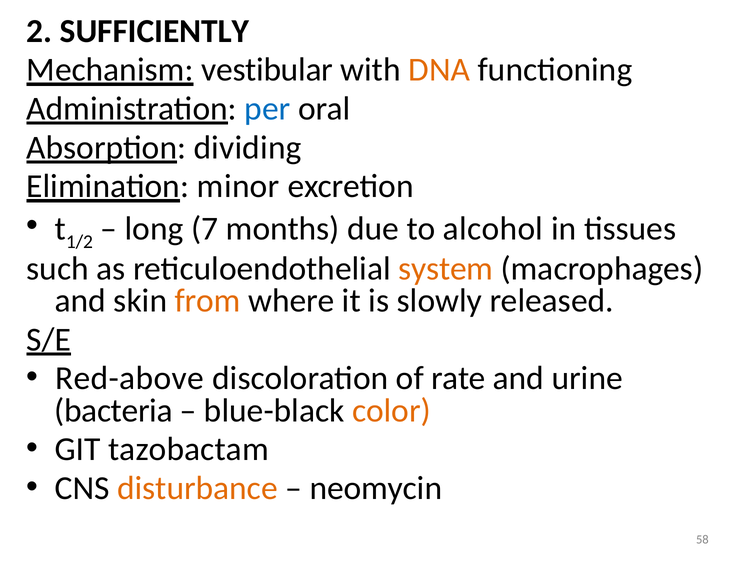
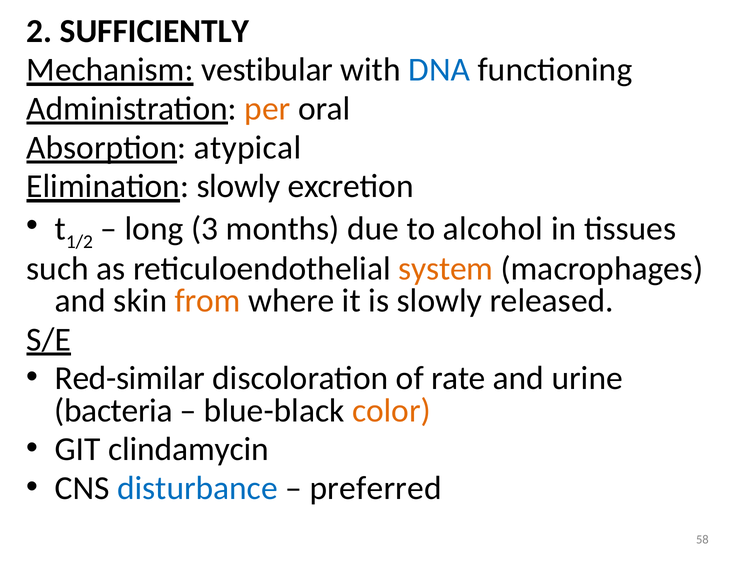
DNA colour: orange -> blue (439, 70)
per colour: blue -> orange (267, 109)
dividing: dividing -> atypical (248, 148)
Elimination minor: minor -> slowly (239, 187)
7: 7 -> 3 (205, 229)
Red-above: Red-above -> Red-similar (130, 379)
tazobactam: tazobactam -> clindamycin (189, 450)
disturbance colour: orange -> blue (197, 489)
neomycin: neomycin -> preferred (376, 489)
